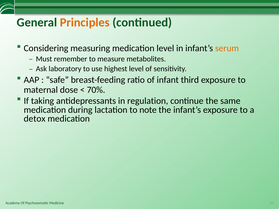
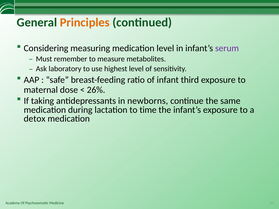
serum colour: orange -> purple (227, 48)
70%: 70% -> 26% (96, 90)
regulation: regulation -> newborns (148, 101)
note: note -> time (148, 110)
